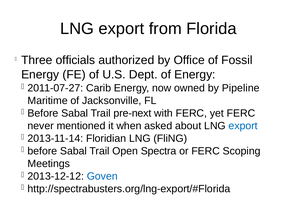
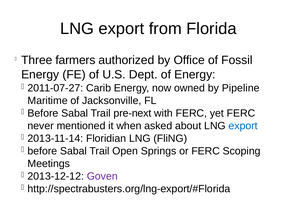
officials: officials -> farmers (75, 60)
Spectra: Spectra -> Springs (159, 151)
Goven colour: blue -> purple (102, 176)
